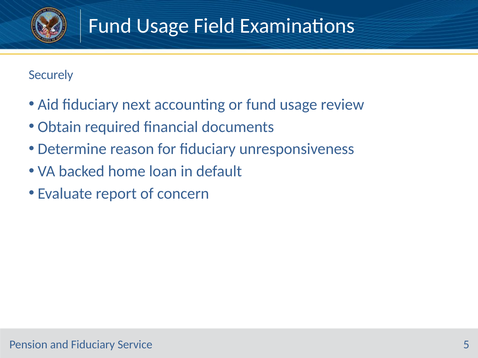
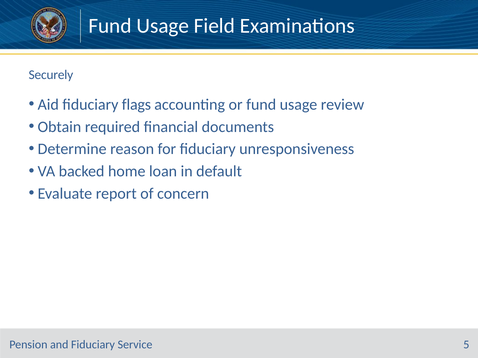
next: next -> flags (136, 105)
